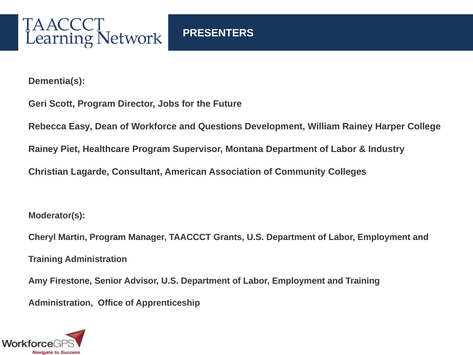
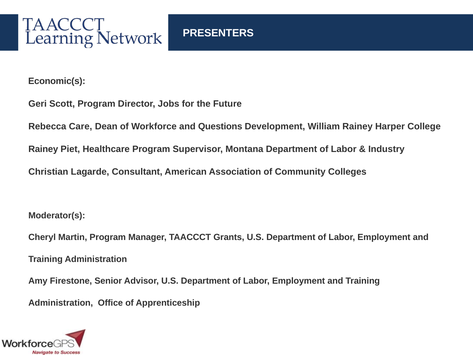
Dementia(s: Dementia(s -> Economic(s (57, 81)
Easy: Easy -> Care (81, 126)
